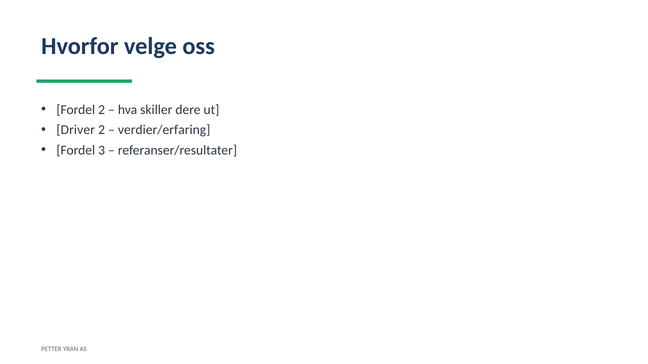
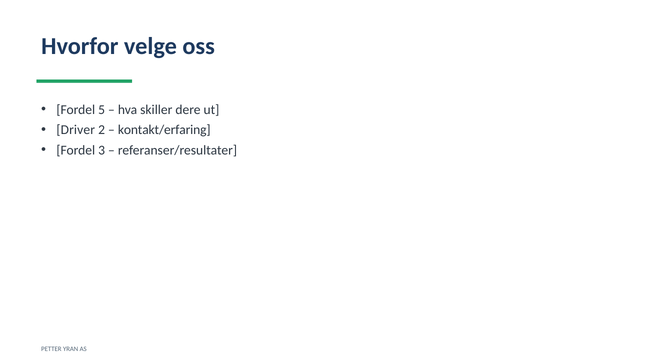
Fordel 2: 2 -> 5 (102, 110)
verdier/erfaring: verdier/erfaring -> kontakt/erfaring (164, 130)
